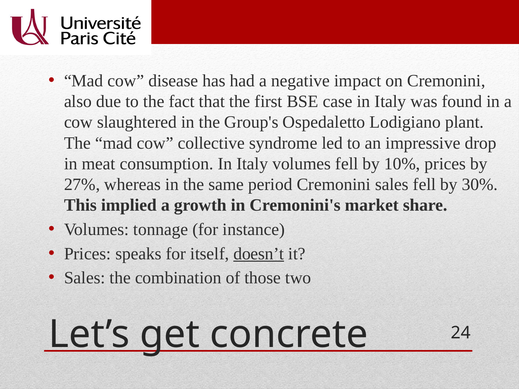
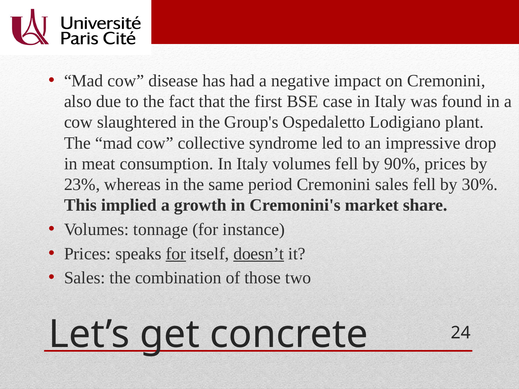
10%: 10% -> 90% (402, 164)
27%: 27% -> 23% (82, 185)
for underline: none -> present (176, 254)
